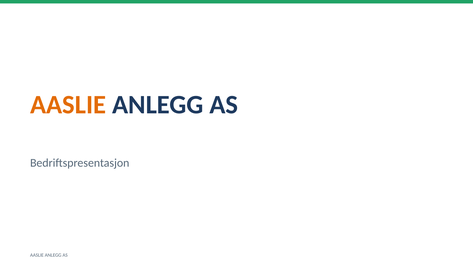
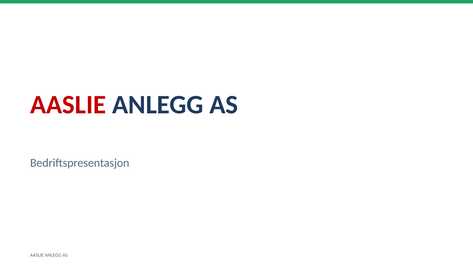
AASLIE colour: orange -> red (68, 105)
